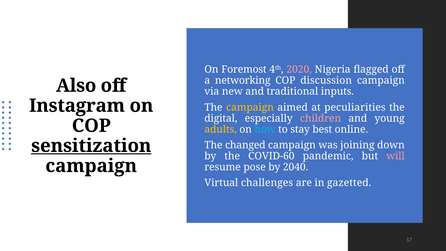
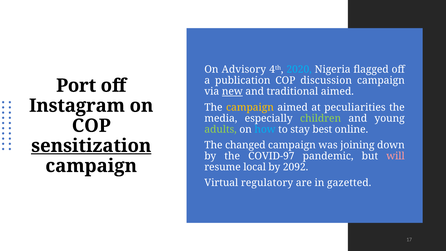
Foremost: Foremost -> Advisory (244, 69)
2020 colour: pink -> light blue (299, 69)
networking: networking -> publication (243, 81)
Also: Also -> Port (76, 86)
new underline: none -> present (232, 92)
traditional inputs: inputs -> aimed (337, 92)
digital: digital -> media (221, 118)
children colour: pink -> light green (321, 118)
adults colour: yellow -> light green (221, 129)
COVID-60: COVID-60 -> COVID-97 (271, 156)
pose: pose -> local (255, 167)
2040: 2040 -> 2092 (296, 167)
challenges: challenges -> regulatory (267, 183)
